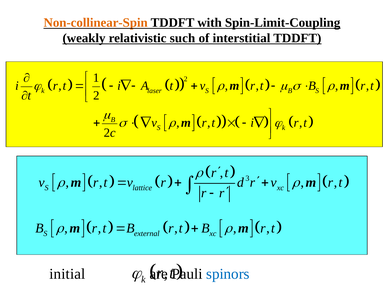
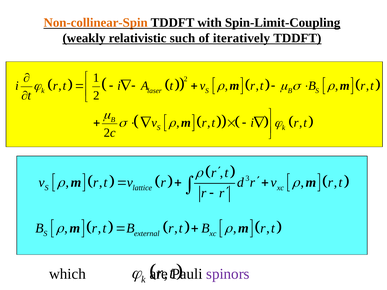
interstitial: interstitial -> iteratively (241, 38)
initial: initial -> which (67, 274)
spinors colour: blue -> purple (228, 274)
